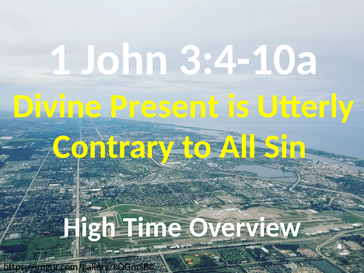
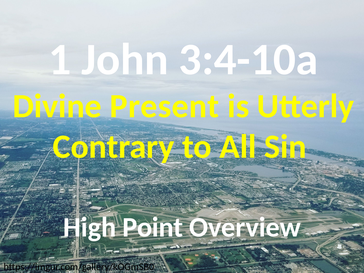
Time: Time -> Point (153, 227)
